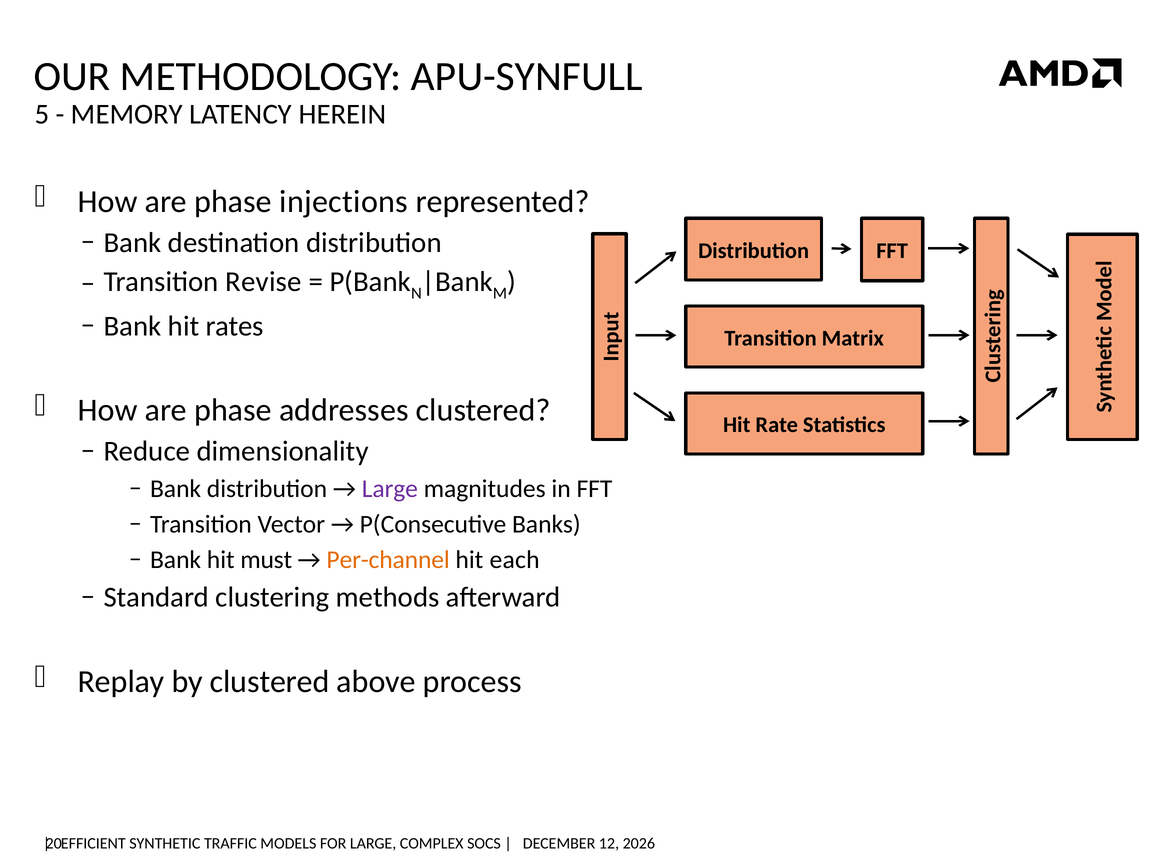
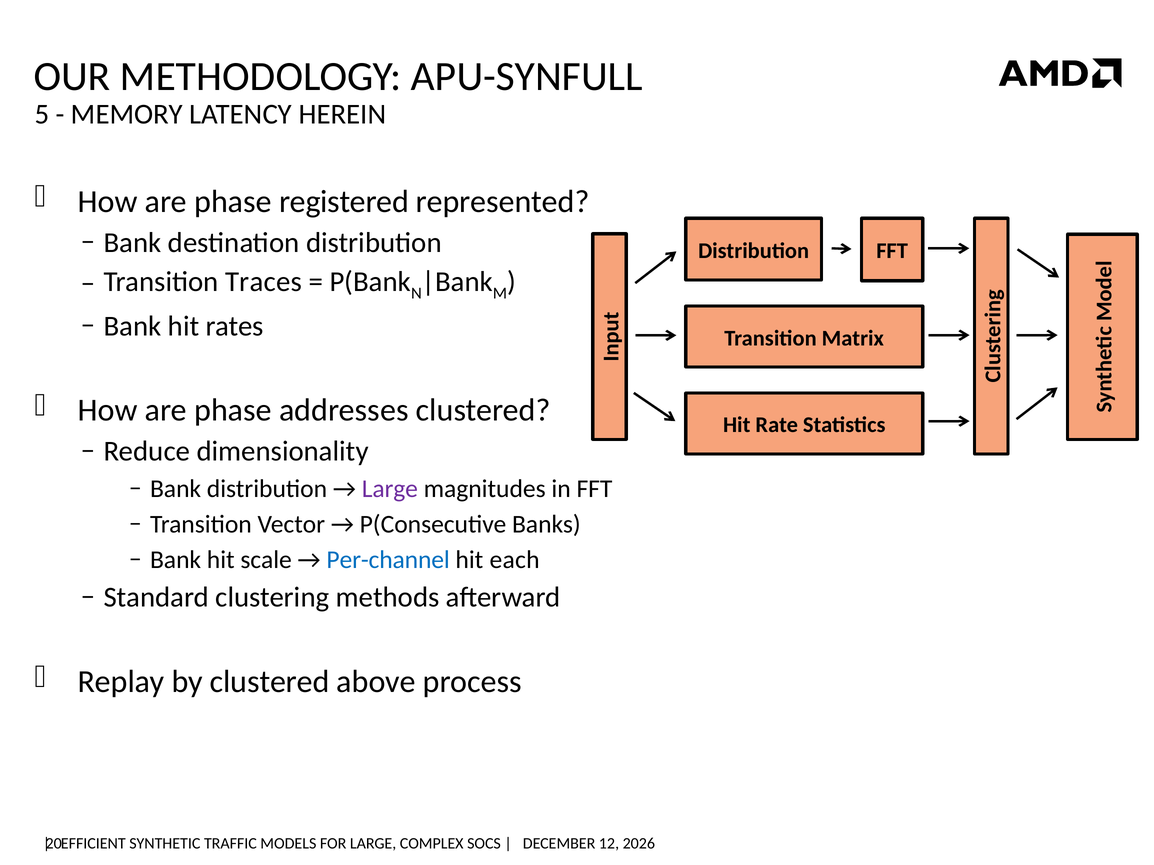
injections: injections -> registered (344, 202)
Revise: Revise -> Traces (264, 282)
must: must -> scale (266, 560)
Per-channel colour: orange -> blue (388, 560)
